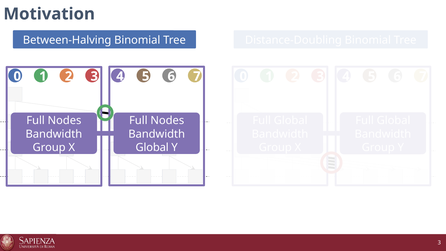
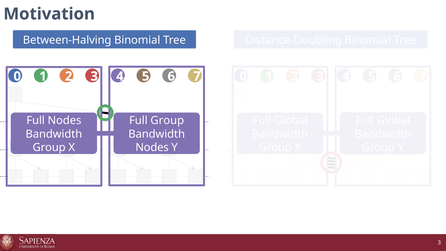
Nodes: Nodes -> Group (167, 121)
Global: Global -> Nodes (152, 147)
